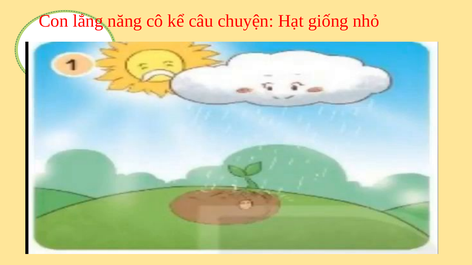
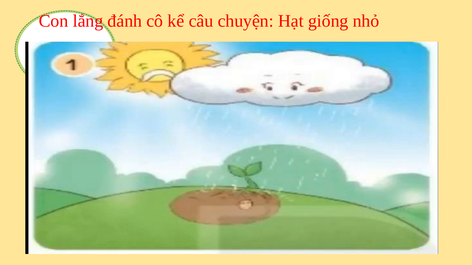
năng: năng -> đánh (125, 21)
